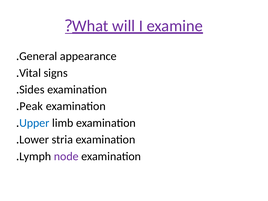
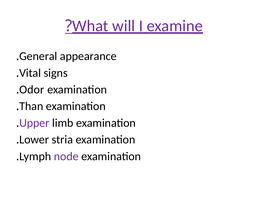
Sides: Sides -> Odor (32, 90)
Peak: Peak -> Than (31, 106)
Upper colour: blue -> purple (34, 123)
